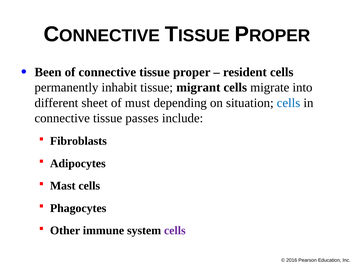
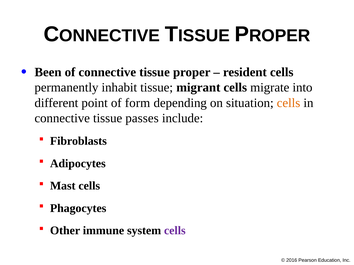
sheet: sheet -> point (95, 103)
must: must -> form (138, 103)
cells colour: blue -> orange (289, 103)
